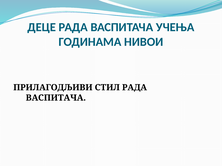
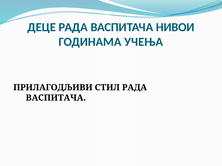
УЧЕЊА: УЧЕЊА -> НИВОИ (175, 27)
НИВОИ: НИВОИ -> УЧЕЊА (144, 42)
